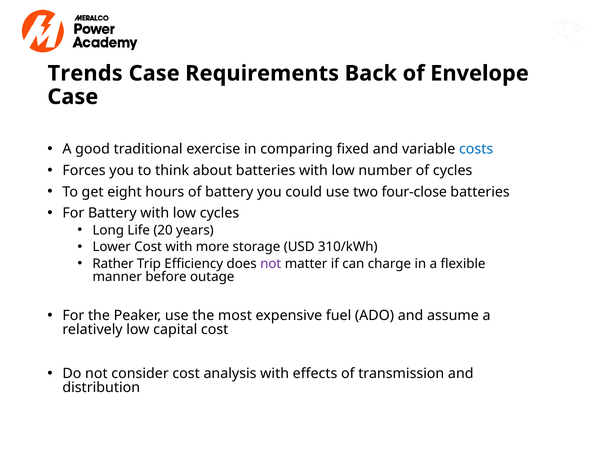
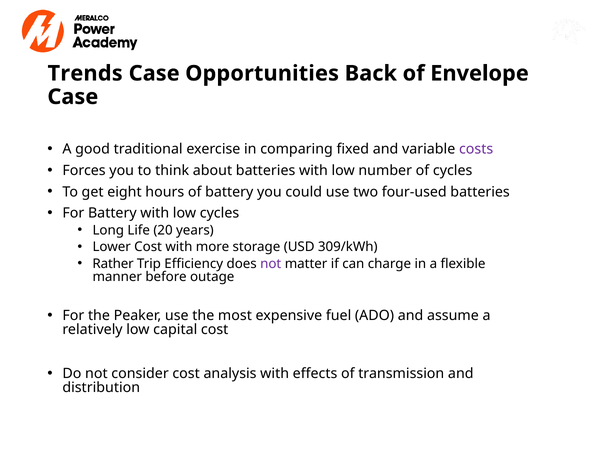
Requirements: Requirements -> Opportunities (262, 73)
costs colour: blue -> purple (476, 149)
four-close: four-close -> four-used (414, 192)
310/kWh: 310/kWh -> 309/kWh (348, 247)
